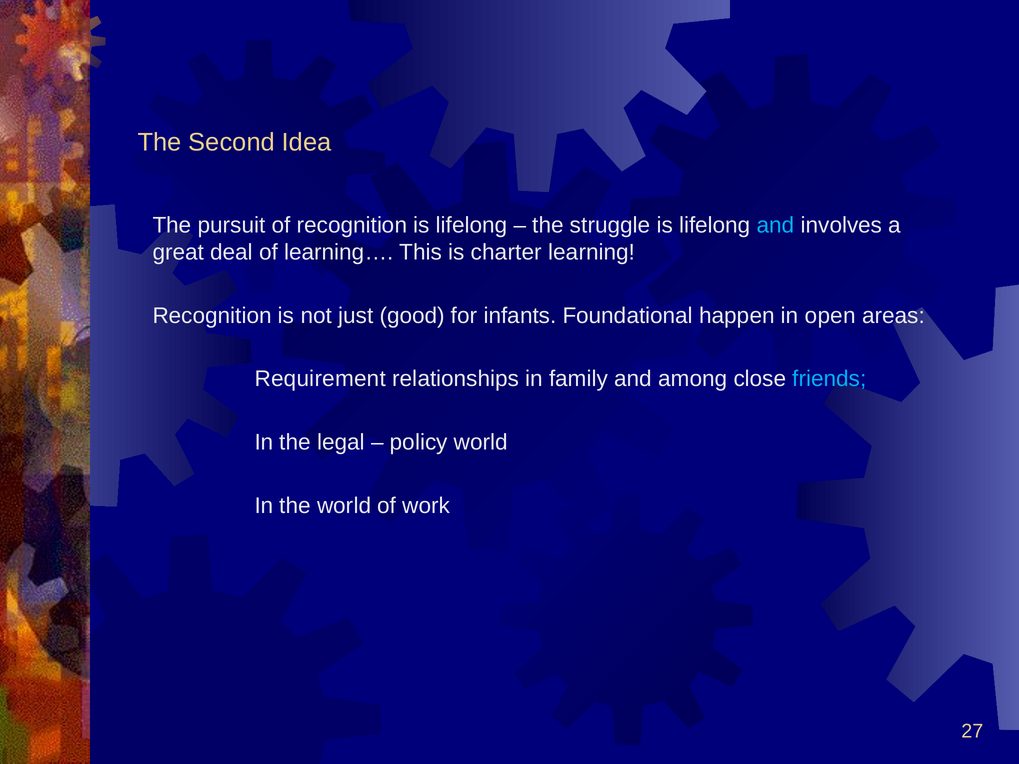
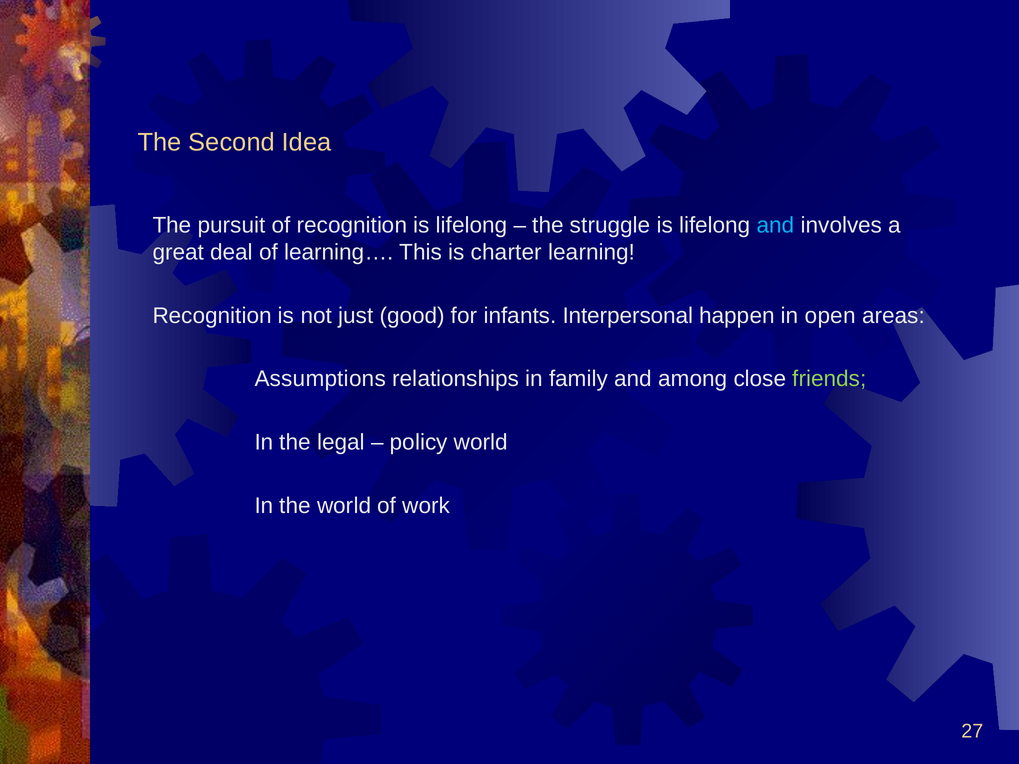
Foundational: Foundational -> Interpersonal (628, 316)
Requirement: Requirement -> Assumptions (320, 379)
friends colour: light blue -> light green (829, 379)
